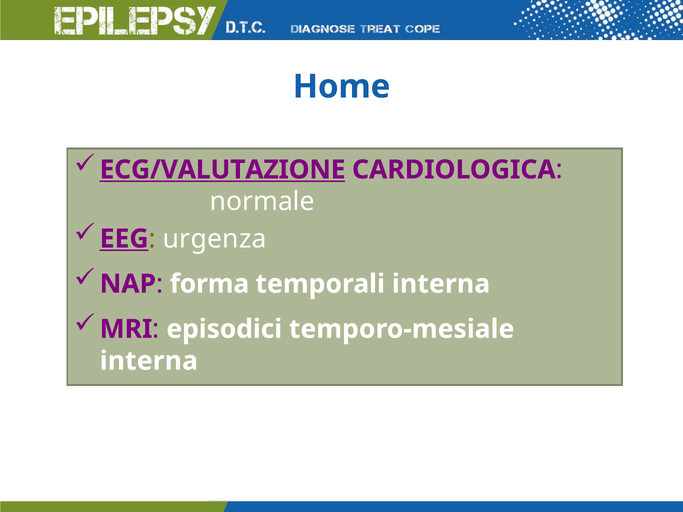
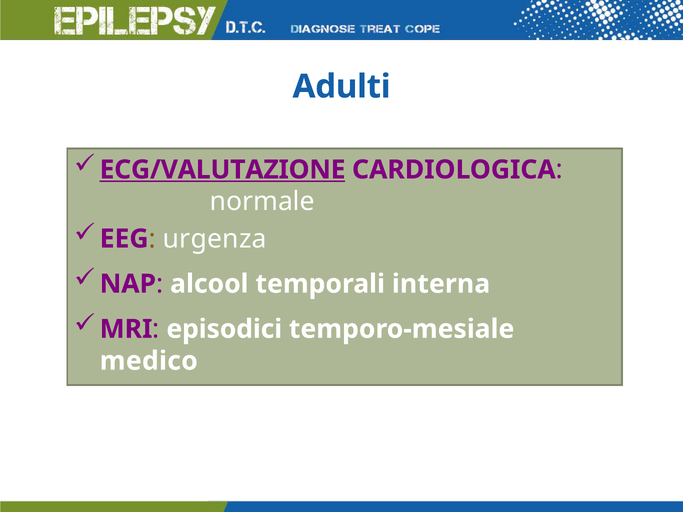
Home: Home -> Adulti (342, 87)
EEG underline: present -> none (124, 239)
forma: forma -> alcool (209, 284)
interna: interna -> medico (149, 361)
